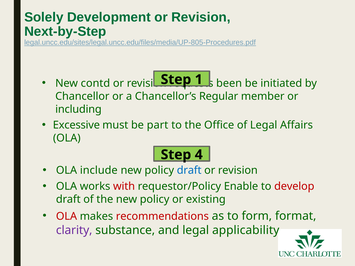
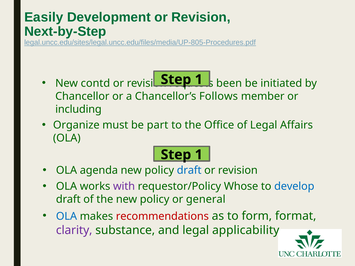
Solely: Solely -> Easily (44, 17)
Regular: Regular -> Follows (219, 96)
Excessive: Excessive -> Organize (76, 125)
4: 4 -> 1 (199, 155)
include: include -> agenda (99, 171)
with colour: red -> purple (124, 186)
Enable: Enable -> Whose (241, 186)
develop colour: red -> blue (294, 186)
existing: existing -> general (206, 200)
OLA colour: red -> blue (67, 216)
